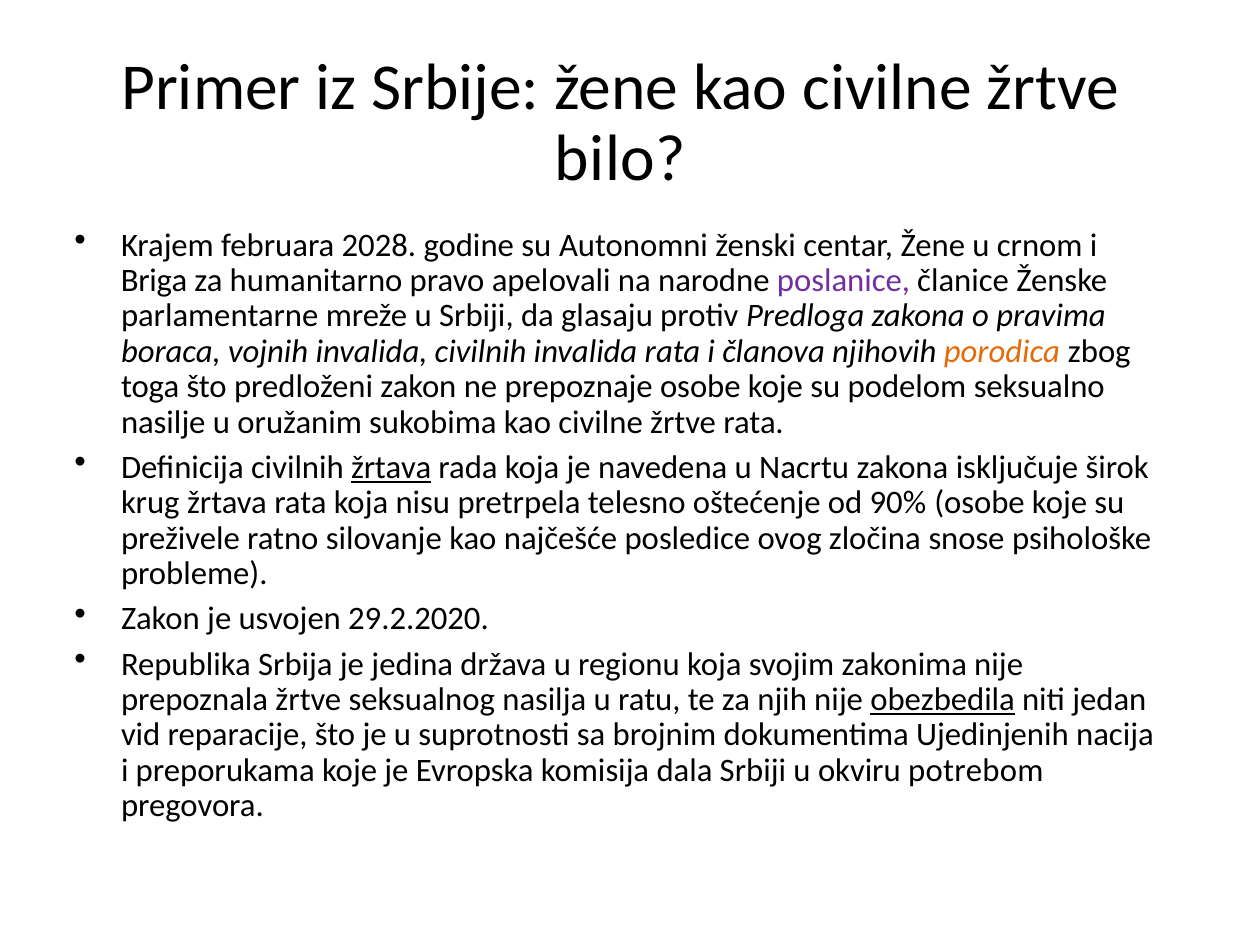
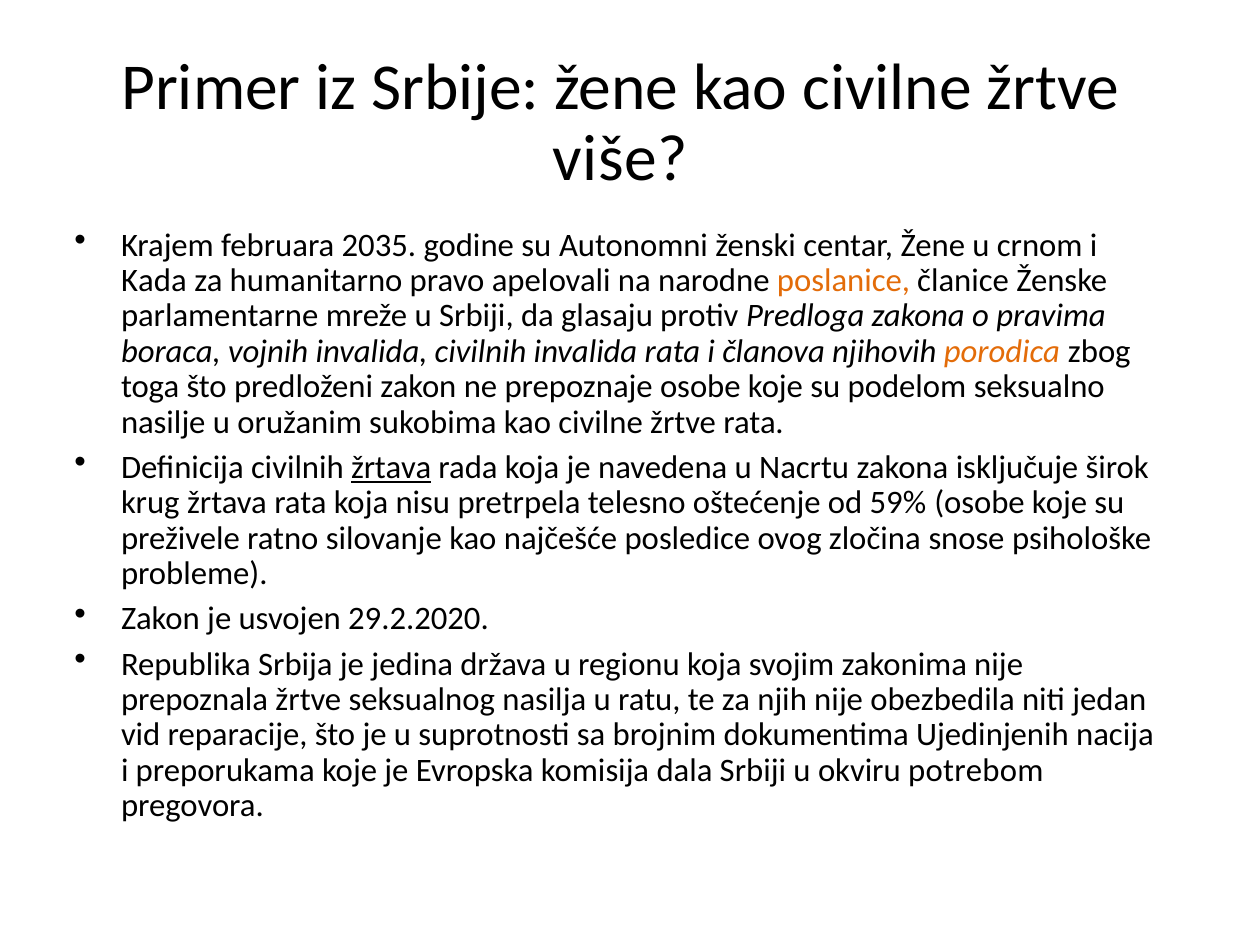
bilo: bilo -> više (620, 159)
2028: 2028 -> 2035 (379, 245)
Briga: Briga -> Kada (154, 281)
poslanice colour: purple -> orange (843, 281)
90%: 90% -> 59% (898, 503)
obezbedila underline: present -> none (943, 700)
